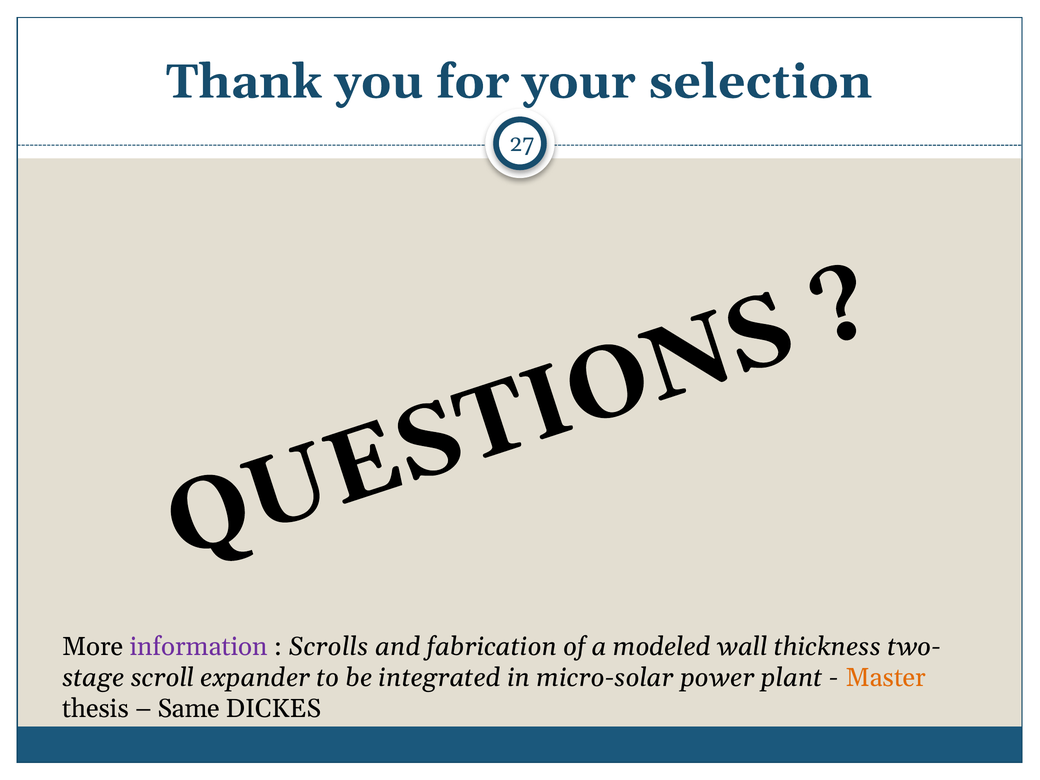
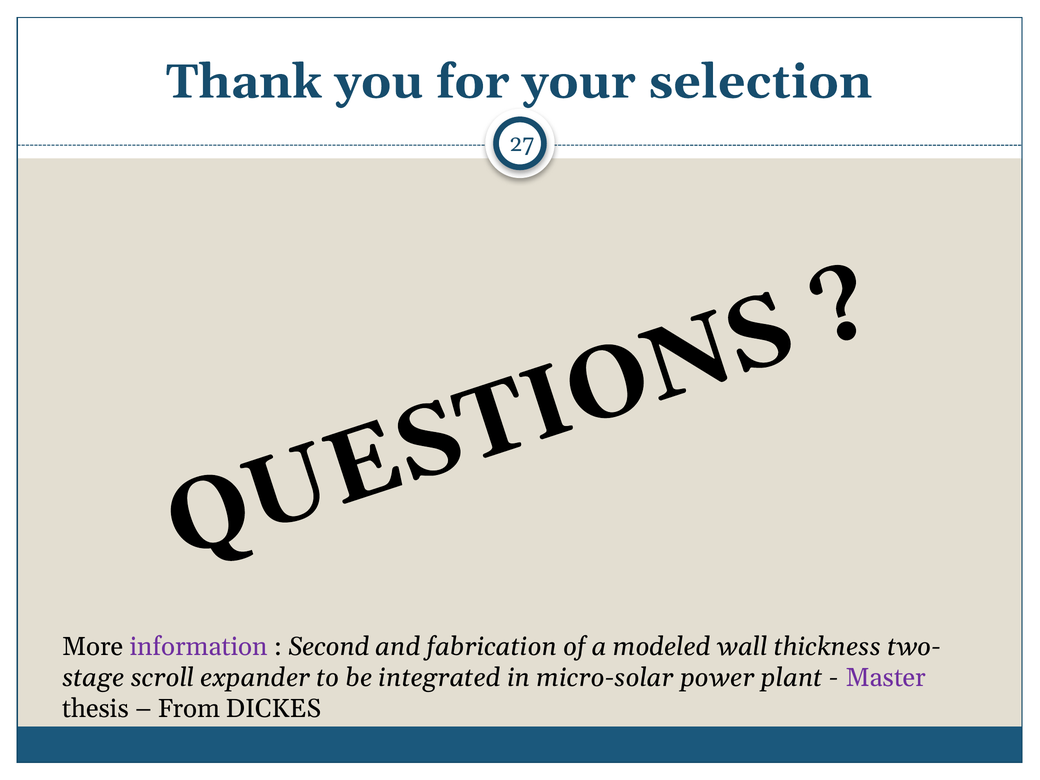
Scrolls: Scrolls -> Second (329, 646)
Master colour: orange -> purple (886, 678)
Same: Same -> From (189, 709)
